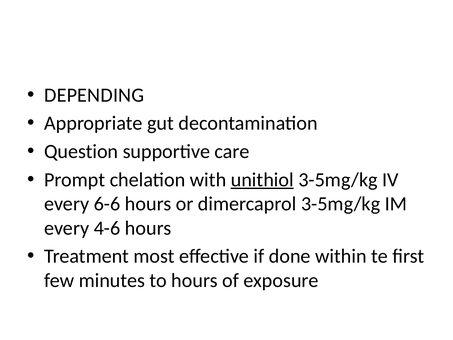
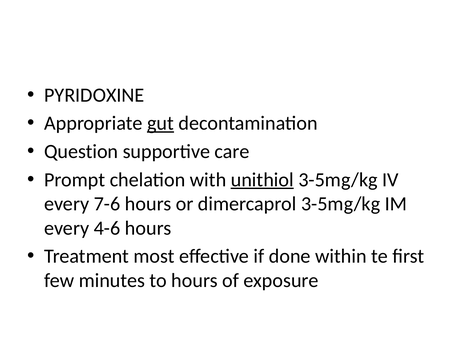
DEPENDING: DEPENDING -> PYRIDOXINE (94, 95)
gut underline: none -> present (160, 123)
6-6: 6-6 -> 7-6 (107, 204)
